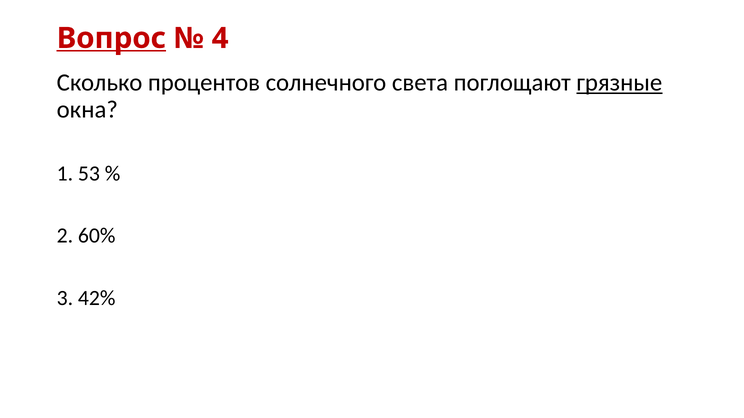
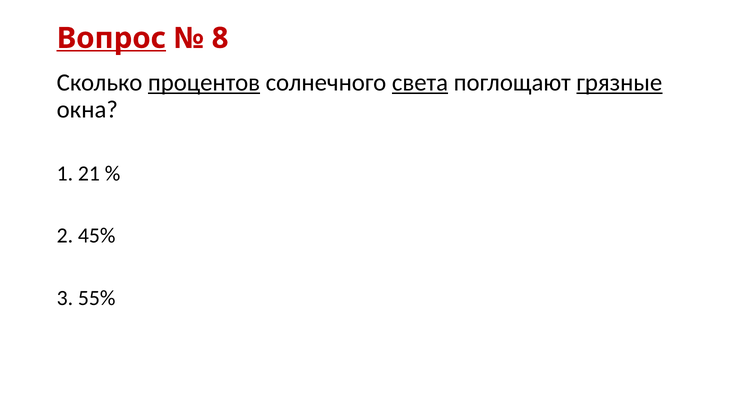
4: 4 -> 8 (220, 38)
процентов underline: none -> present (204, 83)
света underline: none -> present (420, 83)
53: 53 -> 21 (89, 174)
60%: 60% -> 45% (97, 236)
42%: 42% -> 55% (97, 298)
